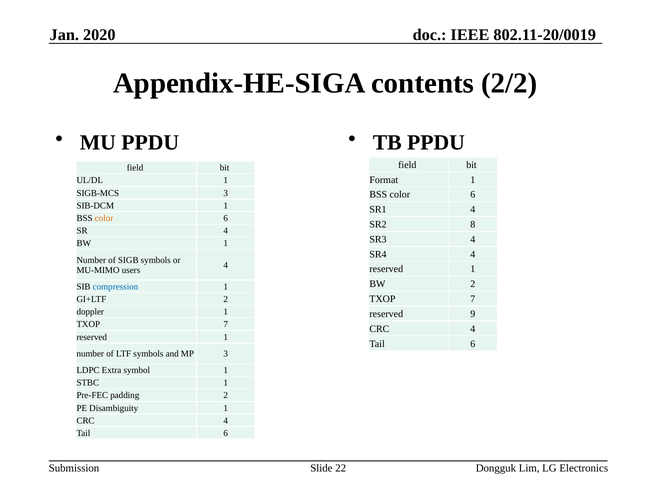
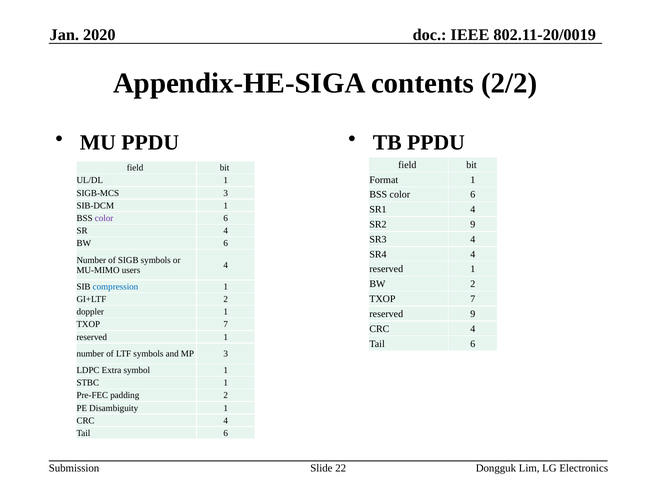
color colour: orange -> purple (104, 218)
SR2 8: 8 -> 9 (473, 225)
BW 1: 1 -> 6 (226, 244)
